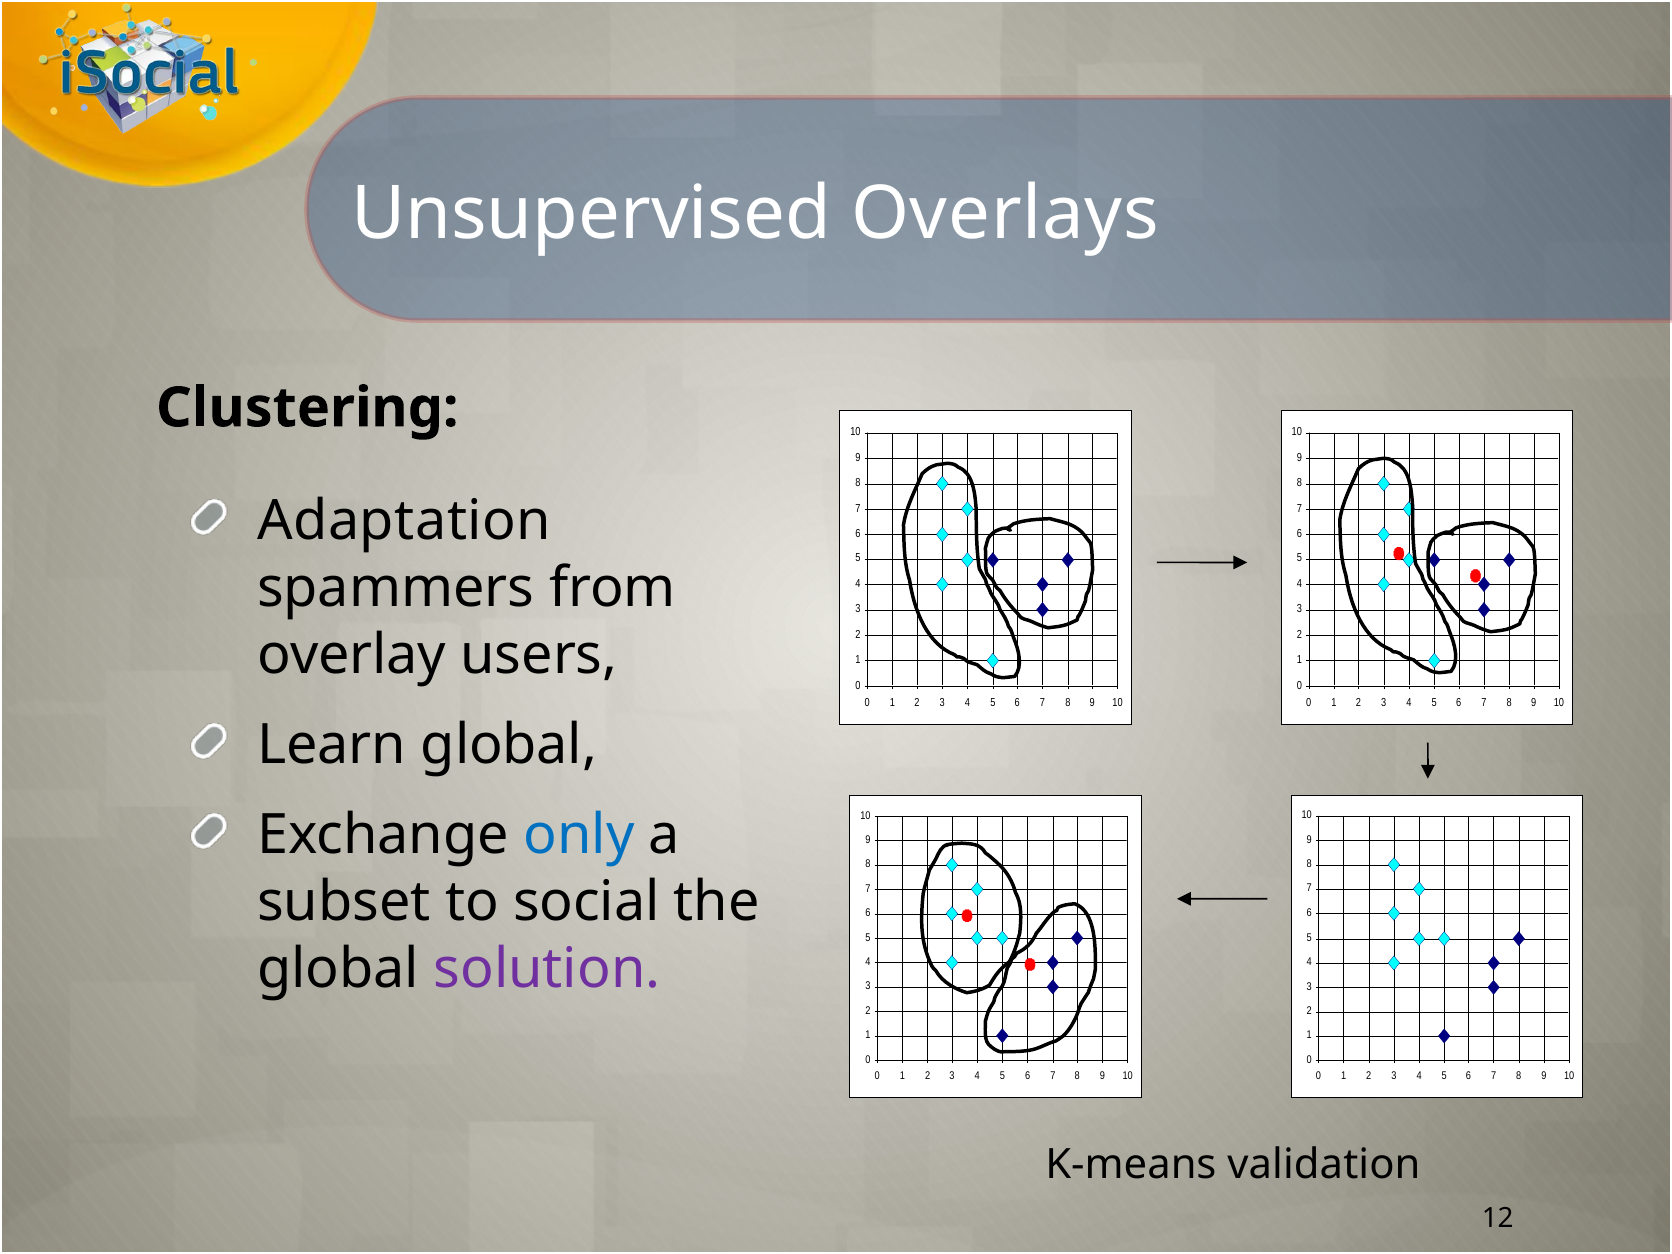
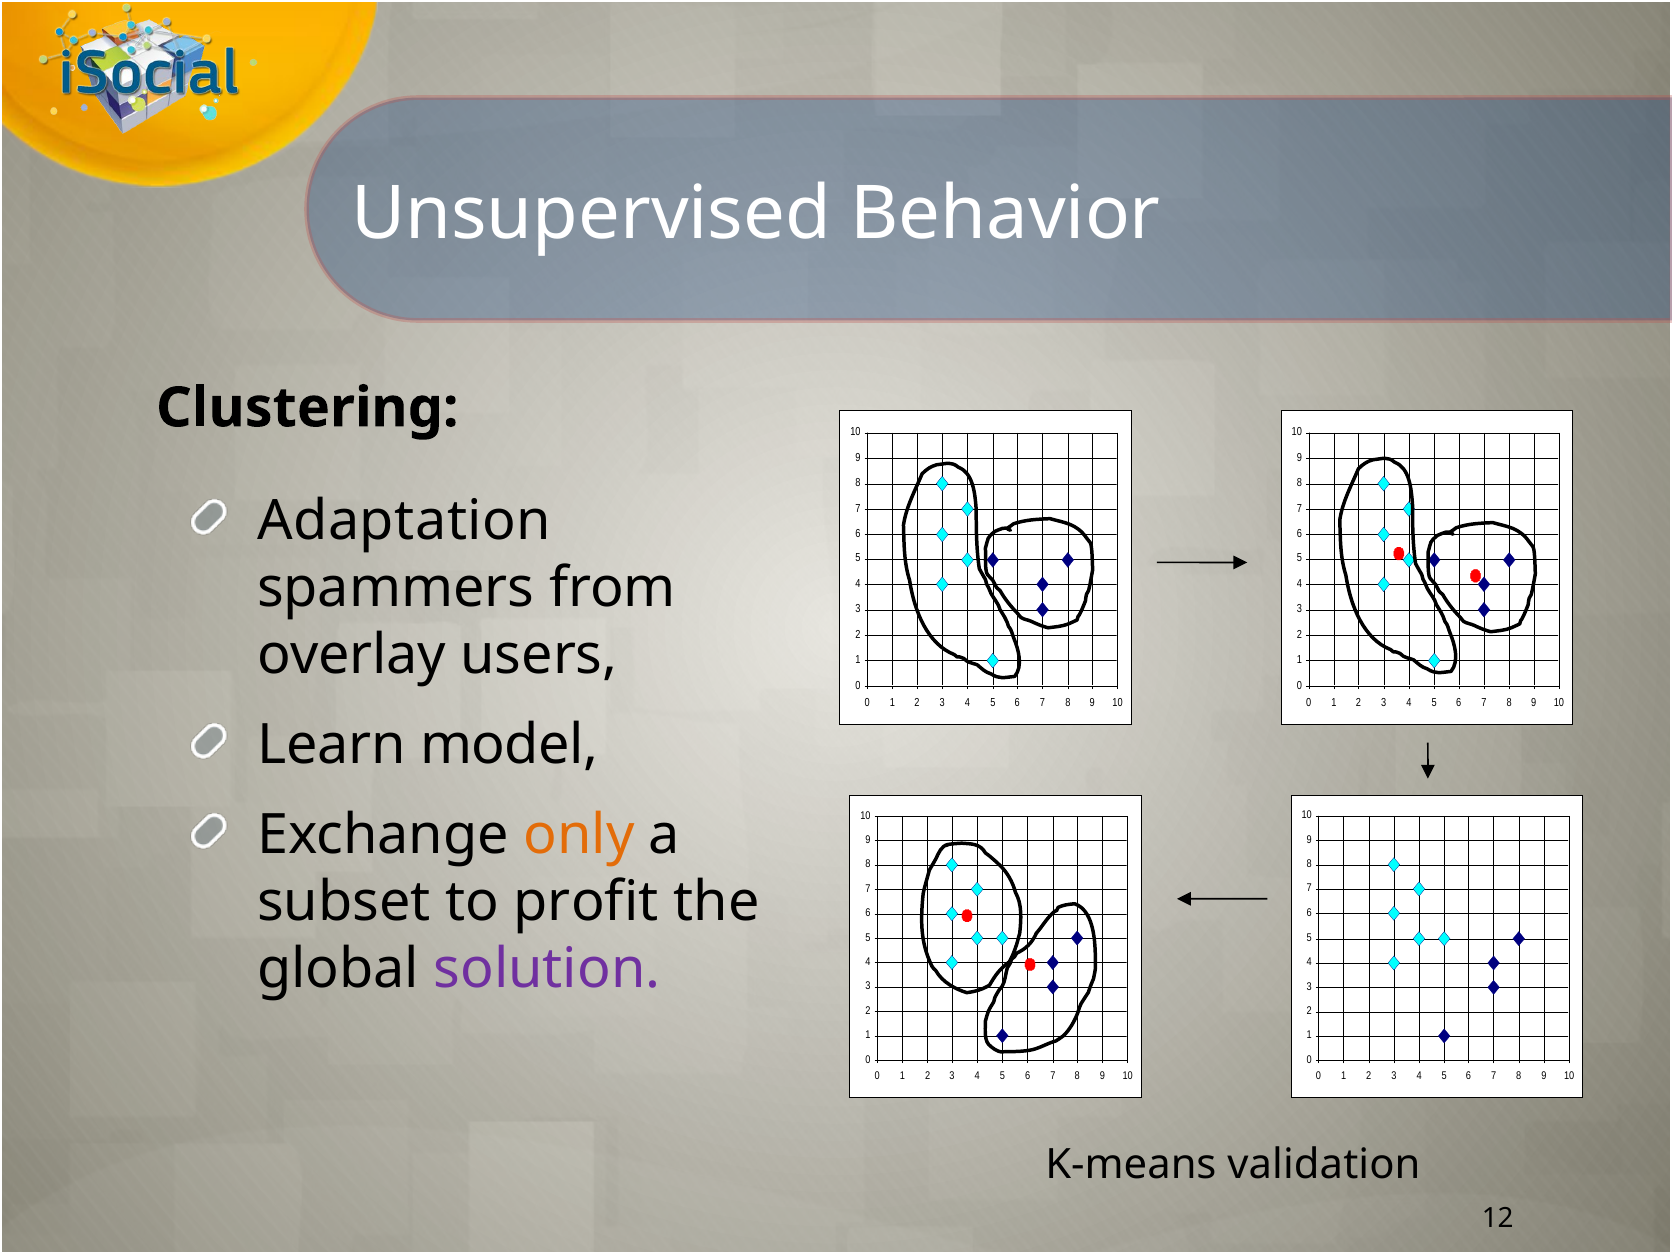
Overlays: Overlays -> Behavior (1006, 214)
Learn global: global -> model (509, 745)
only colour: blue -> orange (579, 835)
social: social -> profit (586, 902)
